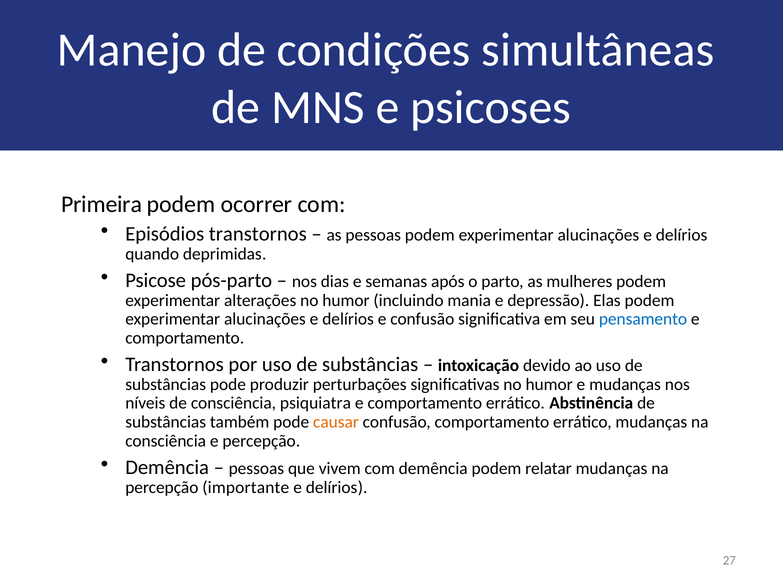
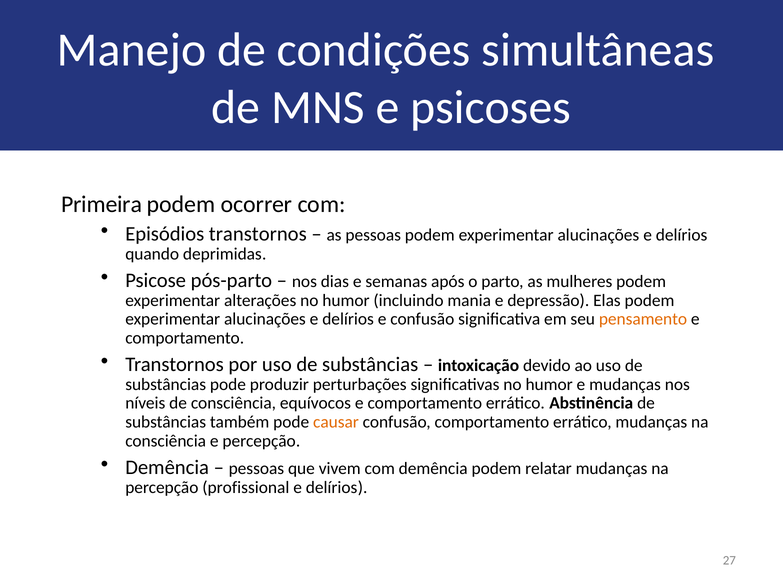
pensamento colour: blue -> orange (643, 319)
psiquiatra: psiquiatra -> equívocos (315, 403)
importante: importante -> profissional (246, 488)
